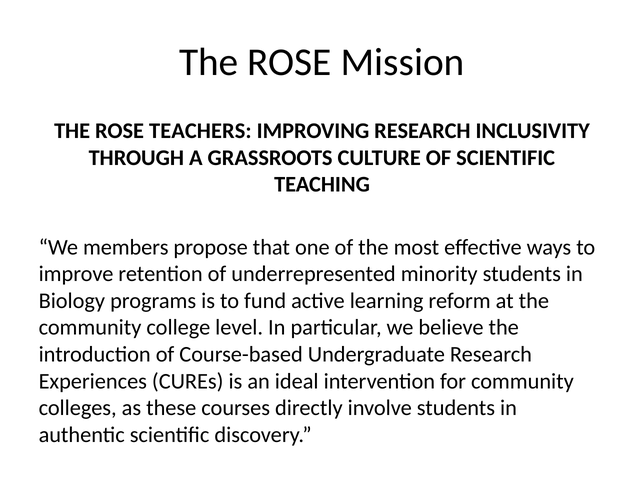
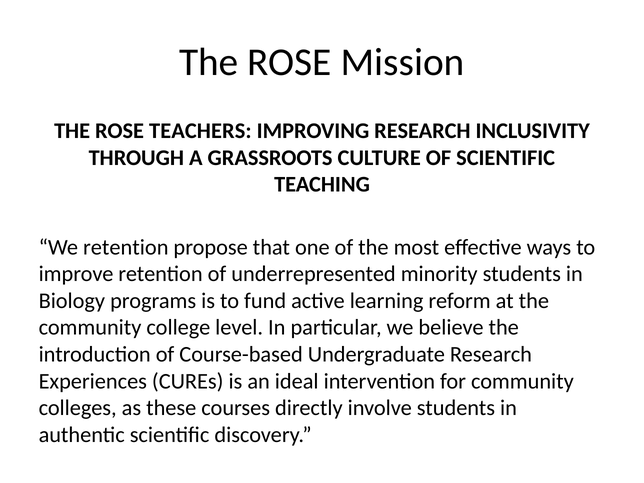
We members: members -> retention (126, 247)
